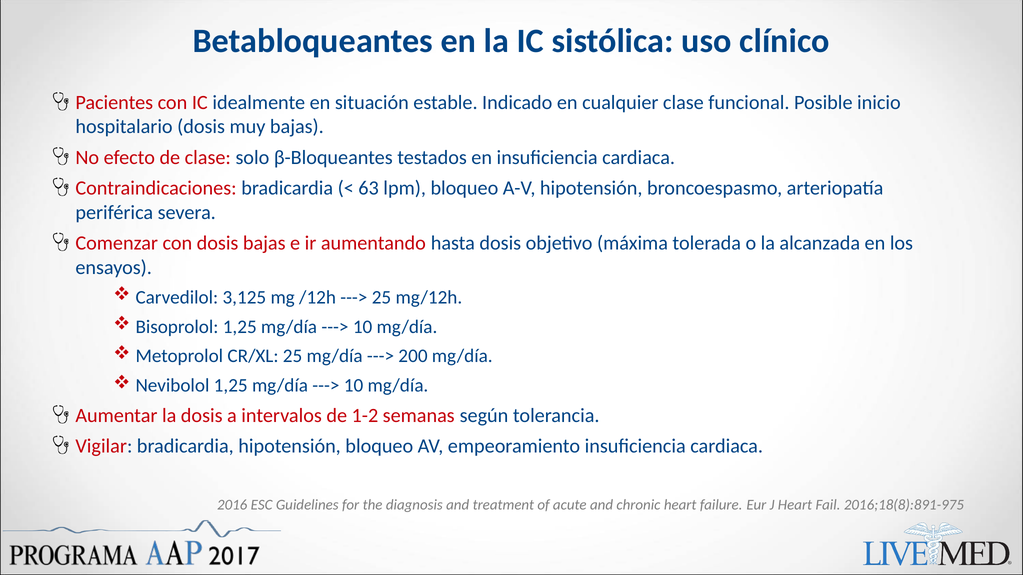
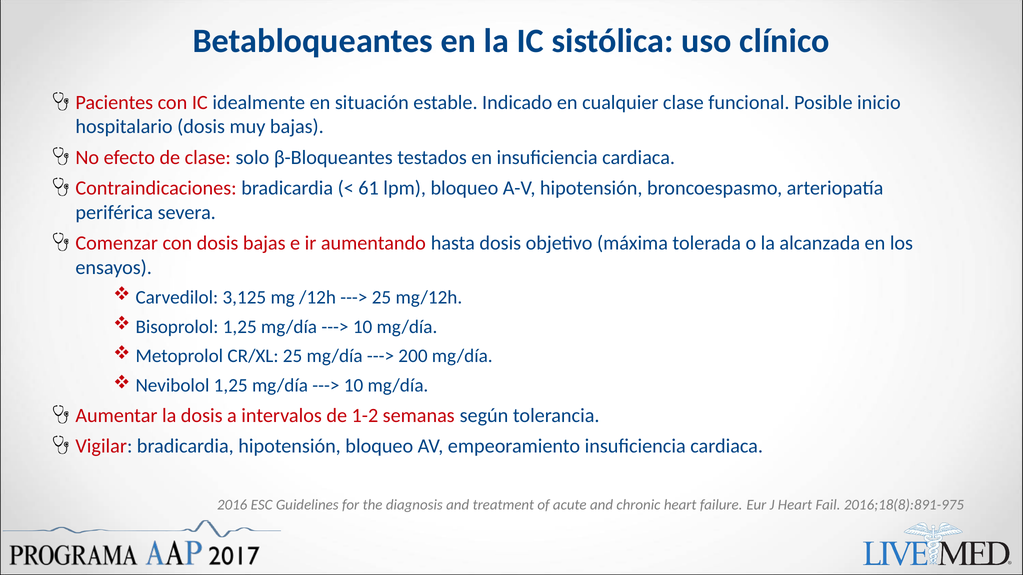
63: 63 -> 61 (369, 188)
